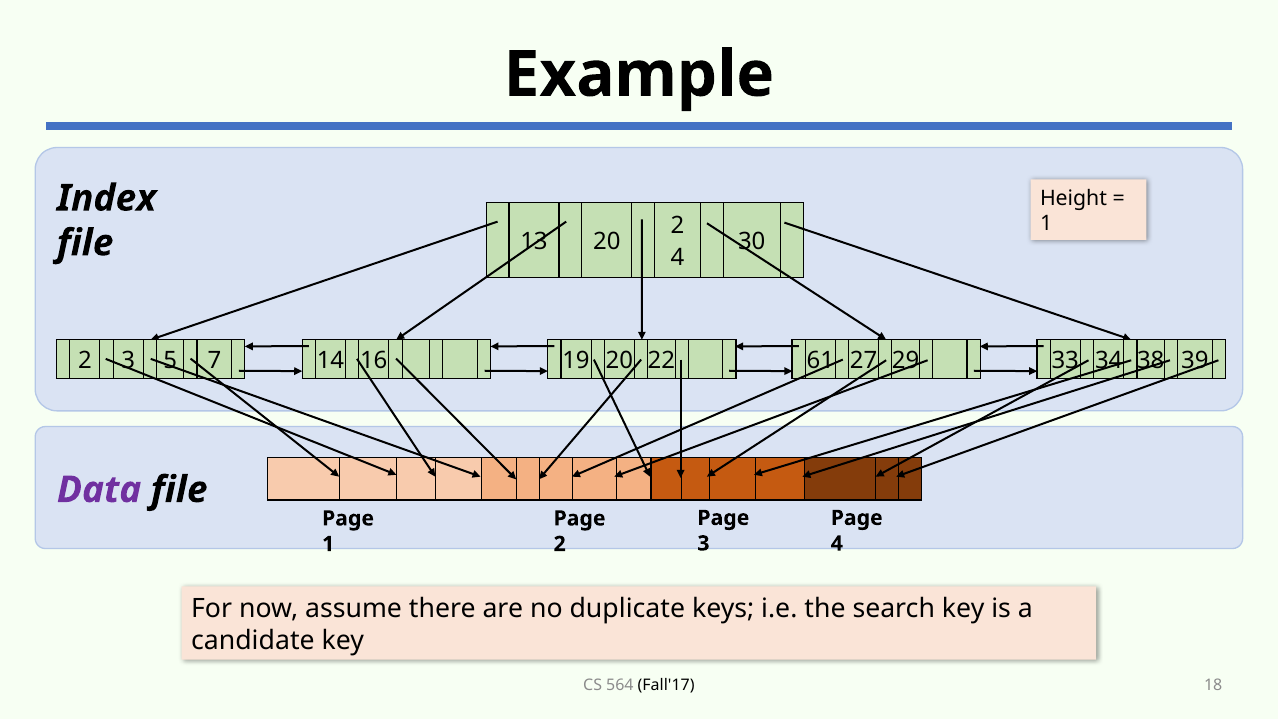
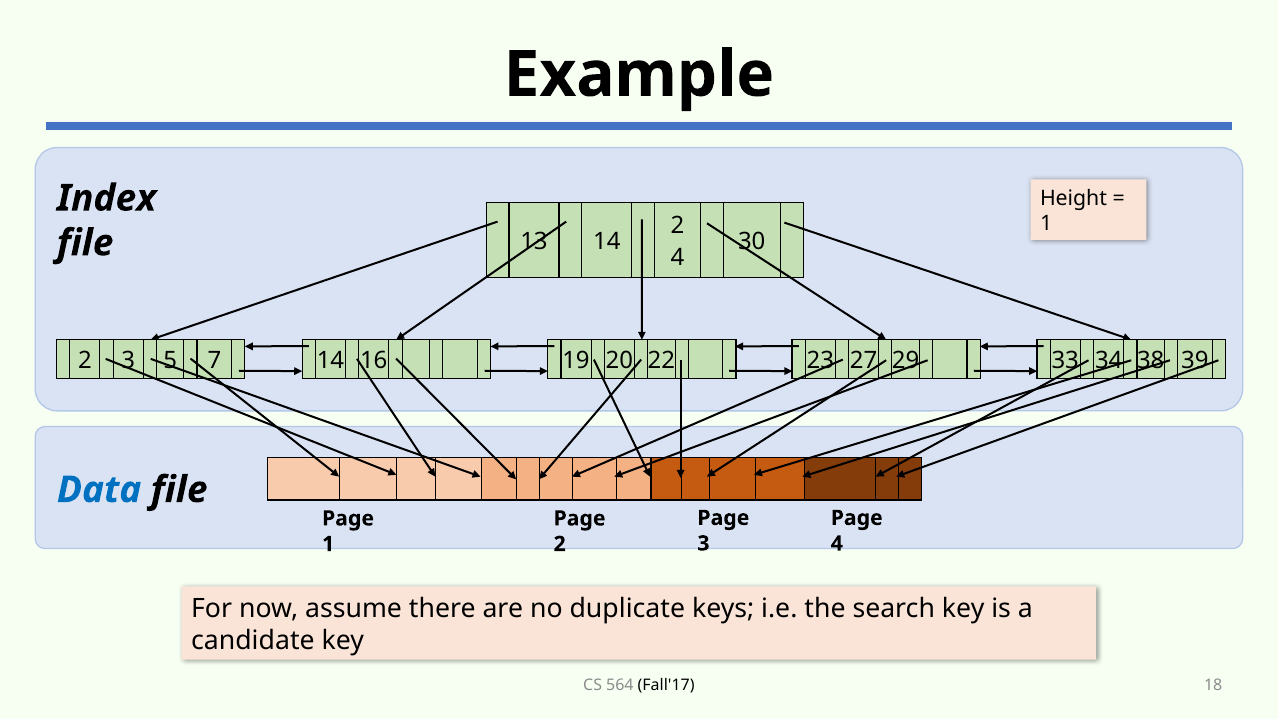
13 20: 20 -> 14 (607, 241)
61: 61 -> 23 (820, 360)
Data colour: purple -> blue (99, 490)
